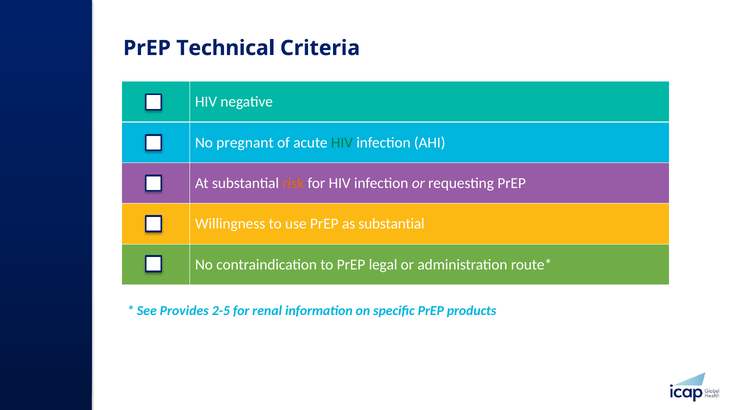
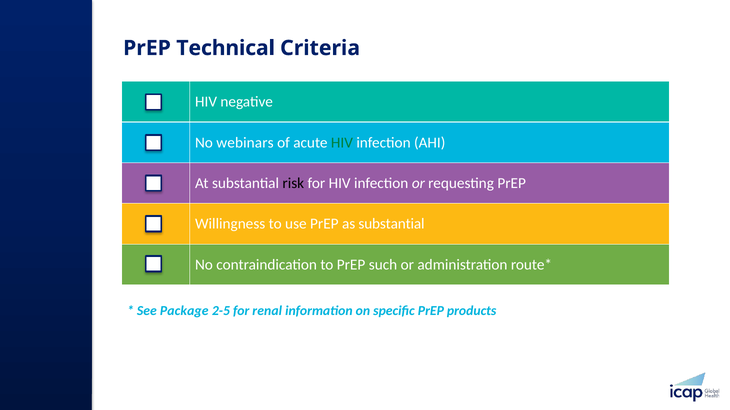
pregnant: pregnant -> webinars (245, 143)
risk colour: orange -> black (293, 183)
legal: legal -> such (383, 265)
Provides: Provides -> Package (184, 311)
